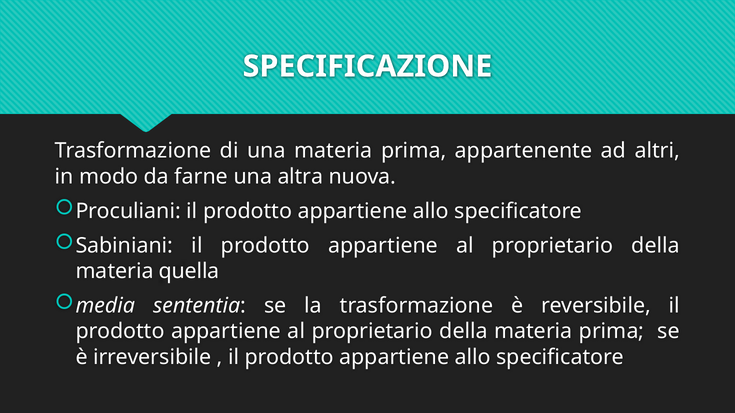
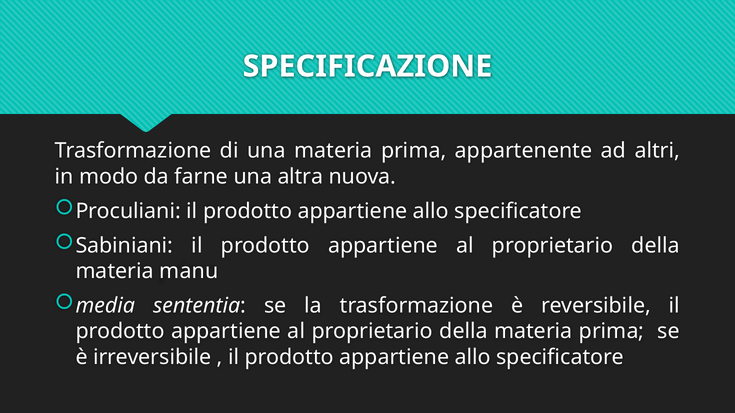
quella: quella -> manu (189, 272)
